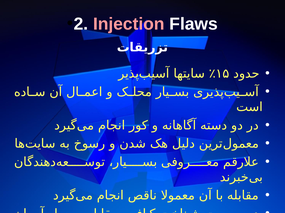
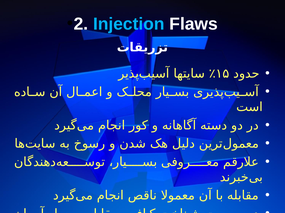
Injection colour: pink -> light blue (129, 24)
